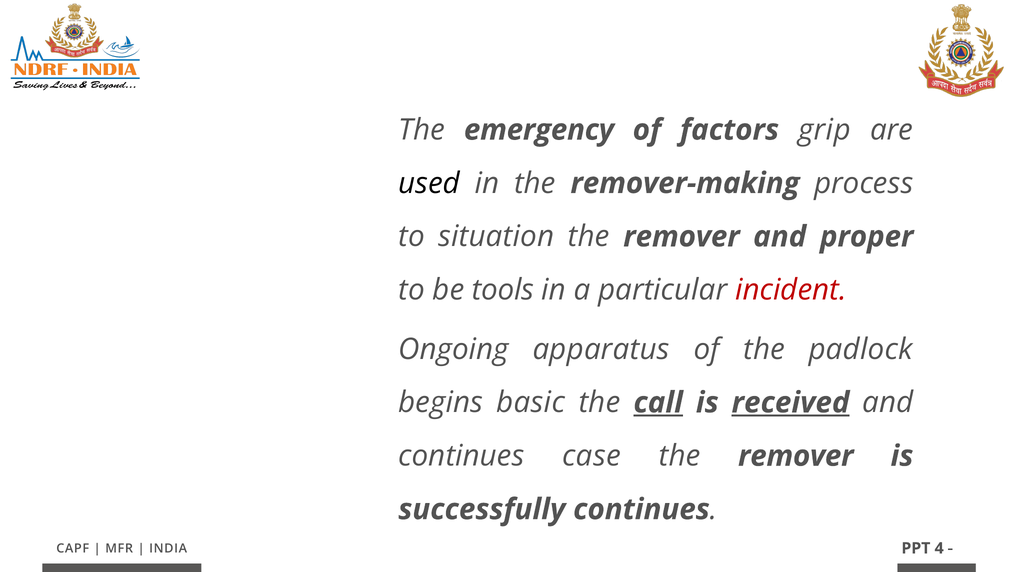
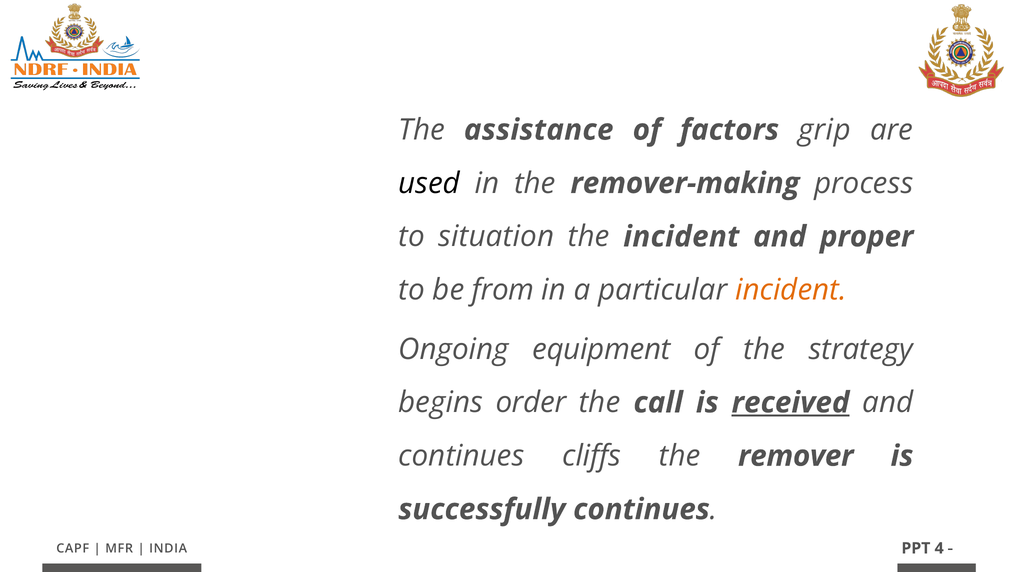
emergency: emergency -> assistance (539, 130)
remover: remover -> incident (681, 236)
tools: tools -> from (503, 290)
incident colour: red -> orange (791, 290)
apparatus: apparatus -> equipment (601, 349)
padlock: padlock -> strategy (861, 349)
basic: basic -> order (531, 402)
call underline: present -> none (658, 402)
case: case -> cliffs (592, 456)
